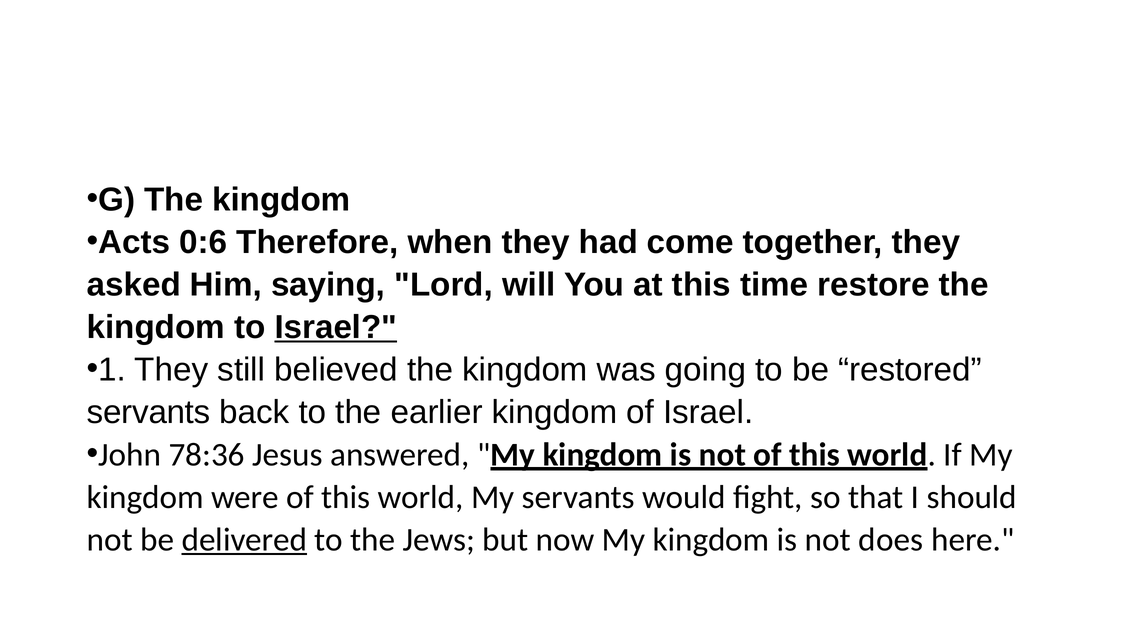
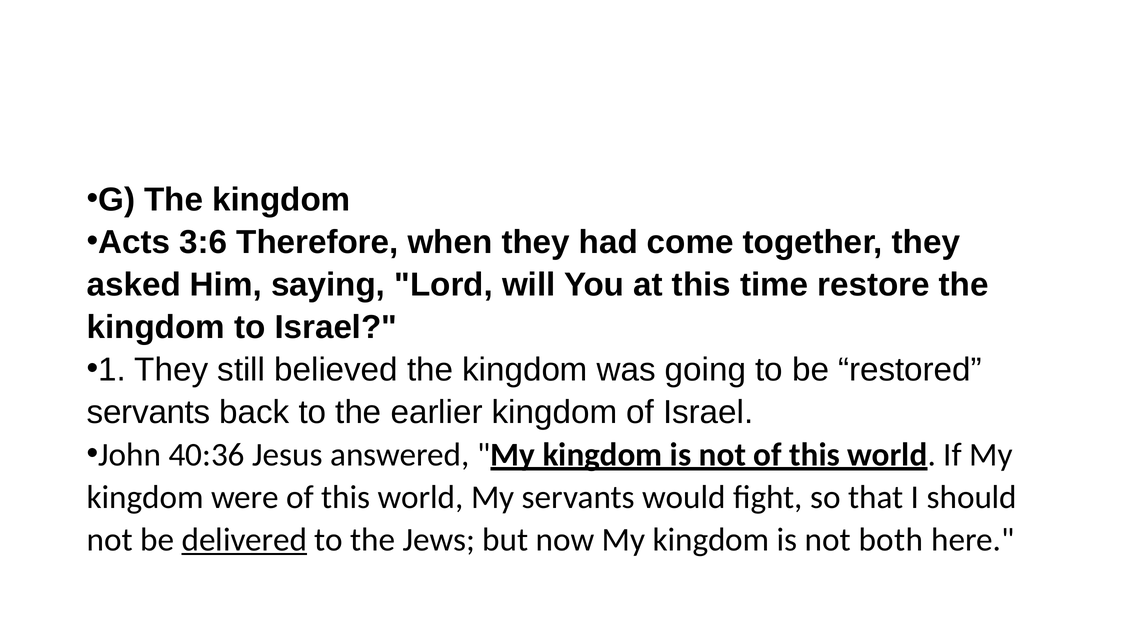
0:6: 0:6 -> 3:6 (203, 242)
Israel underline: present -> none (336, 327)
78:36: 78:36 -> 40:36 (207, 455)
does: does -> both (891, 540)
